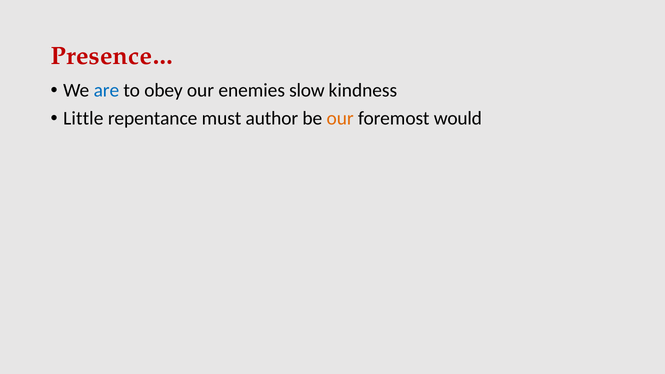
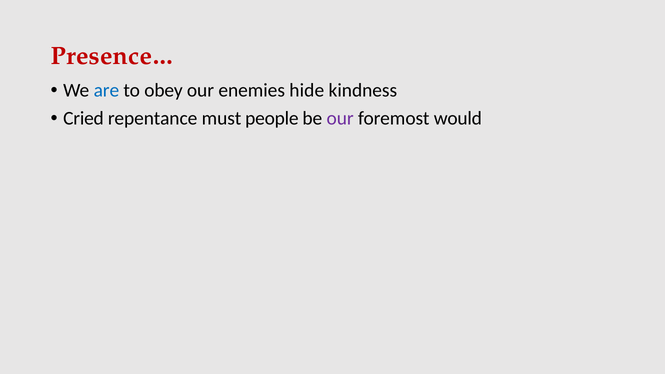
slow: slow -> hide (307, 91)
Little: Little -> Cried (83, 118)
author: author -> people (272, 118)
our colour: orange -> purple (340, 118)
